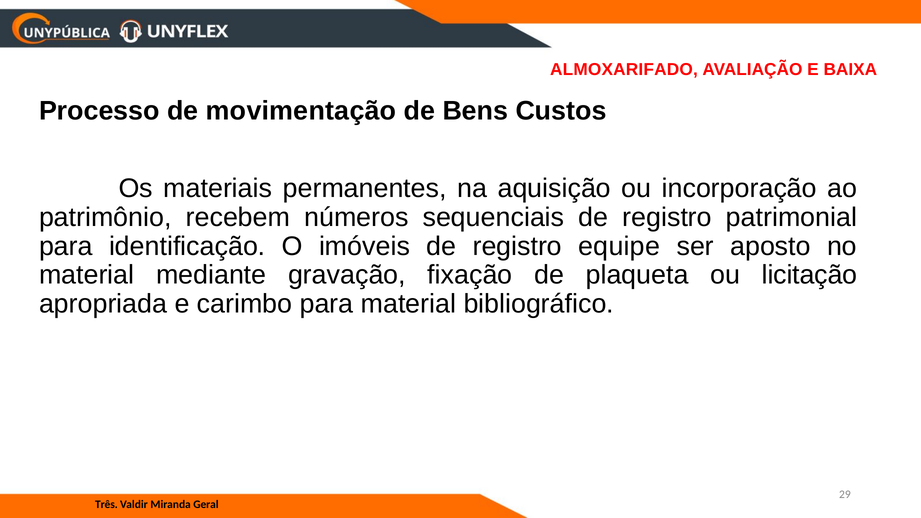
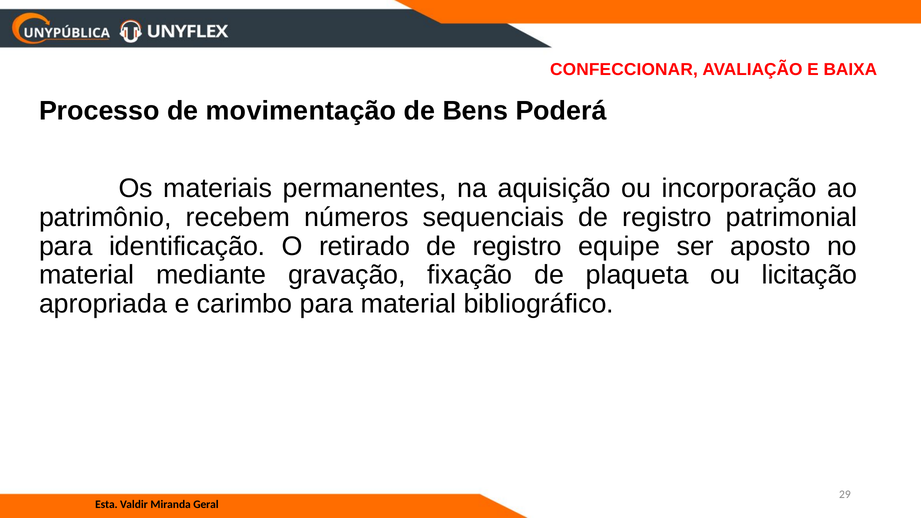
ALMOXARIFADO: ALMOXARIFADO -> CONFECCIONAR (624, 69)
Custos: Custos -> Poderá (561, 111)
imóveis: imóveis -> retirado (365, 246)
Três: Três -> Esta (106, 505)
